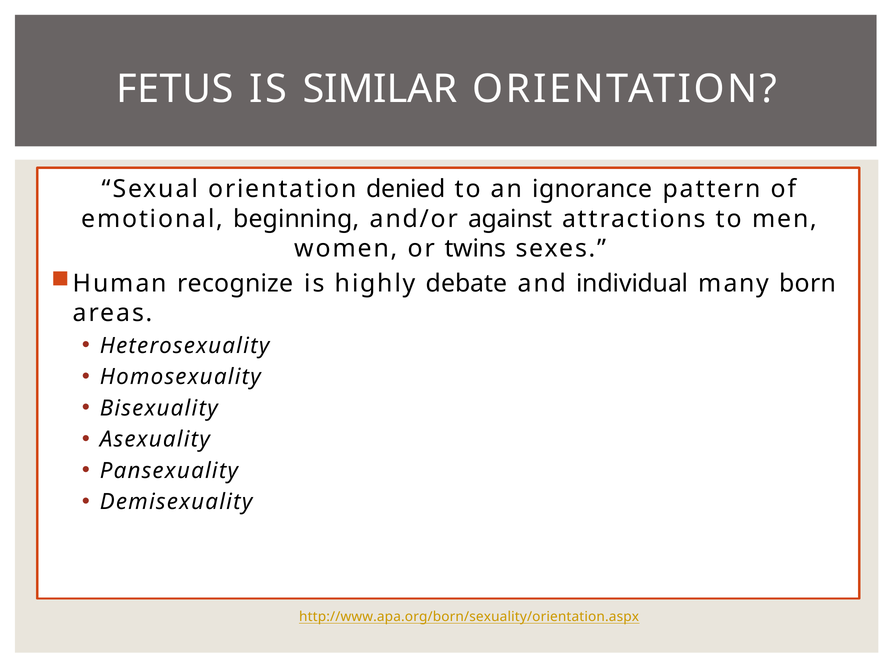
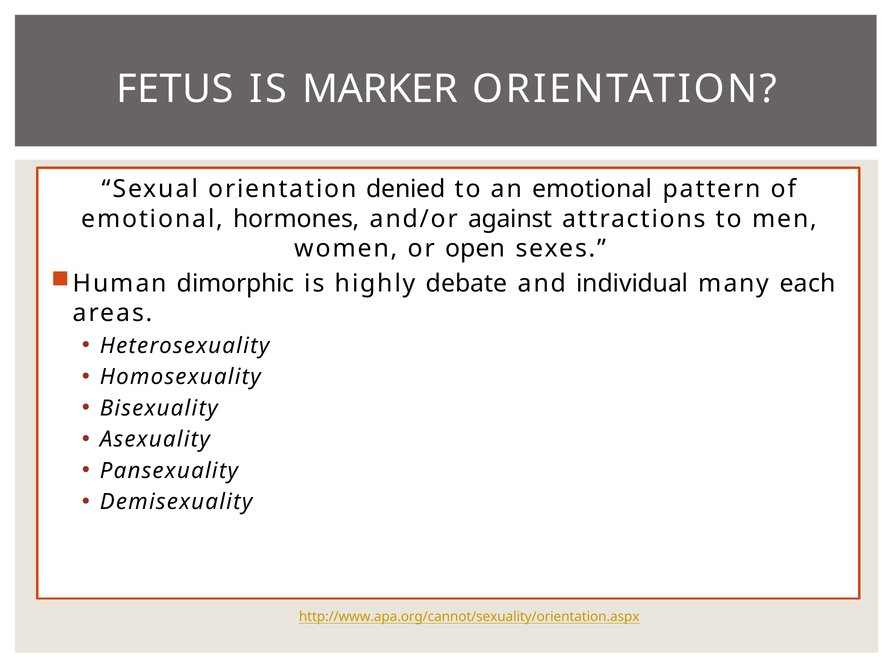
SIMILAR: SIMILAR -> MARKER (380, 89)
an ignorance: ignorance -> emotional (592, 189)
beginning: beginning -> hormones (296, 219)
twins: twins -> open (475, 249)
recognize: recognize -> dimorphic (236, 284)
born: born -> each (808, 284)
http://www.apa.org/born/sexuality/orientation.aspx: http://www.apa.org/born/sexuality/orientation.aspx -> http://www.apa.org/cannot/sexuality/orientation.aspx (469, 617)
